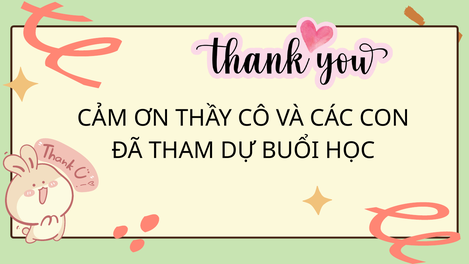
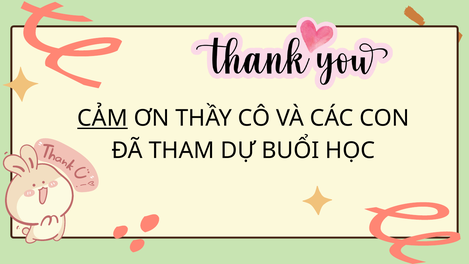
CẢM underline: none -> present (103, 118)
